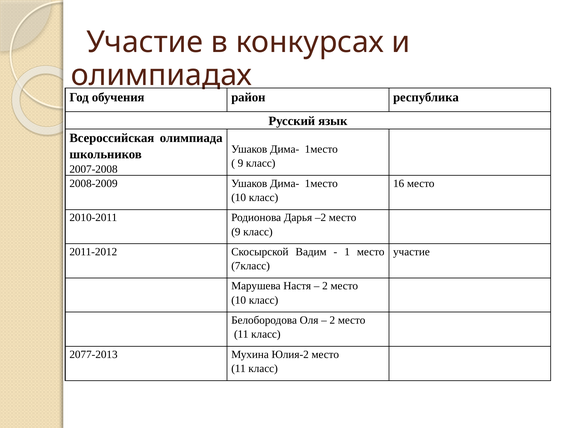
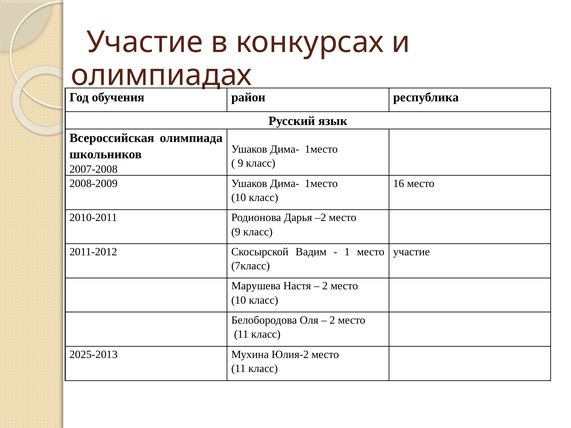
2077-2013: 2077-2013 -> 2025-2013 (94, 355)
